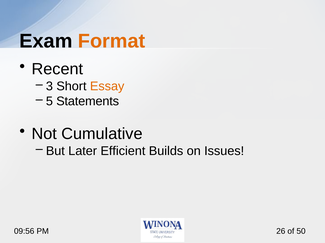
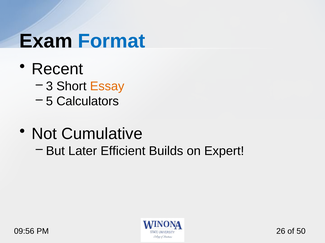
Format colour: orange -> blue (112, 41)
Statements: Statements -> Calculators (88, 102)
Issues: Issues -> Expert (224, 151)
